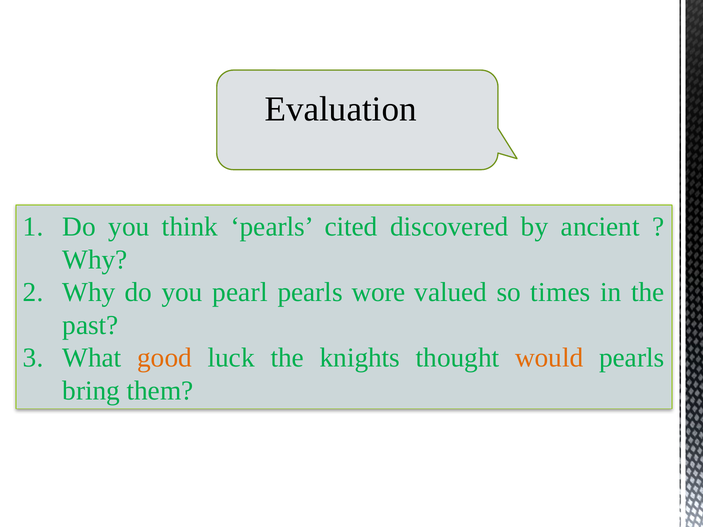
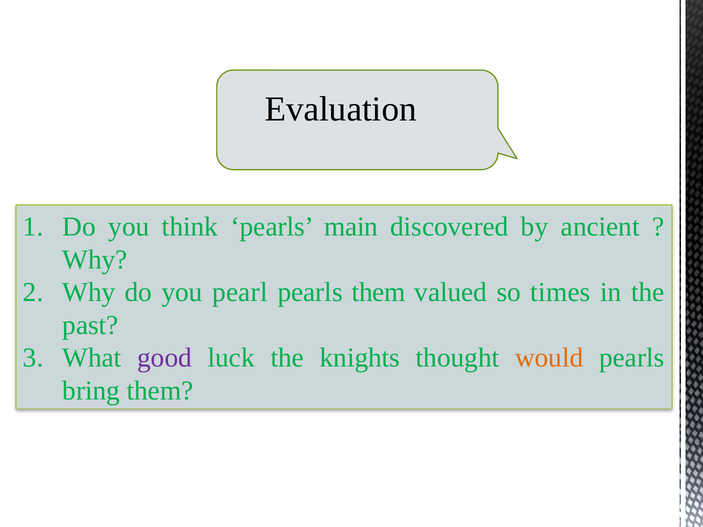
cited: cited -> main (351, 227)
pearls wore: wore -> them (379, 292)
good colour: orange -> purple (165, 358)
